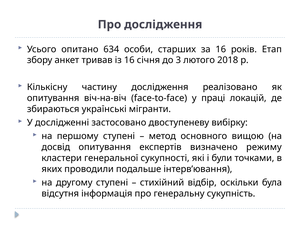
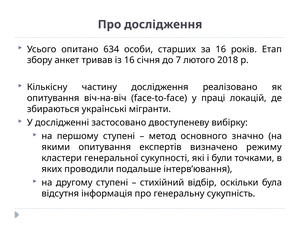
3: 3 -> 7 (178, 60)
вищою: вищою -> значно (248, 136)
досвід: досвід -> якими (56, 147)
